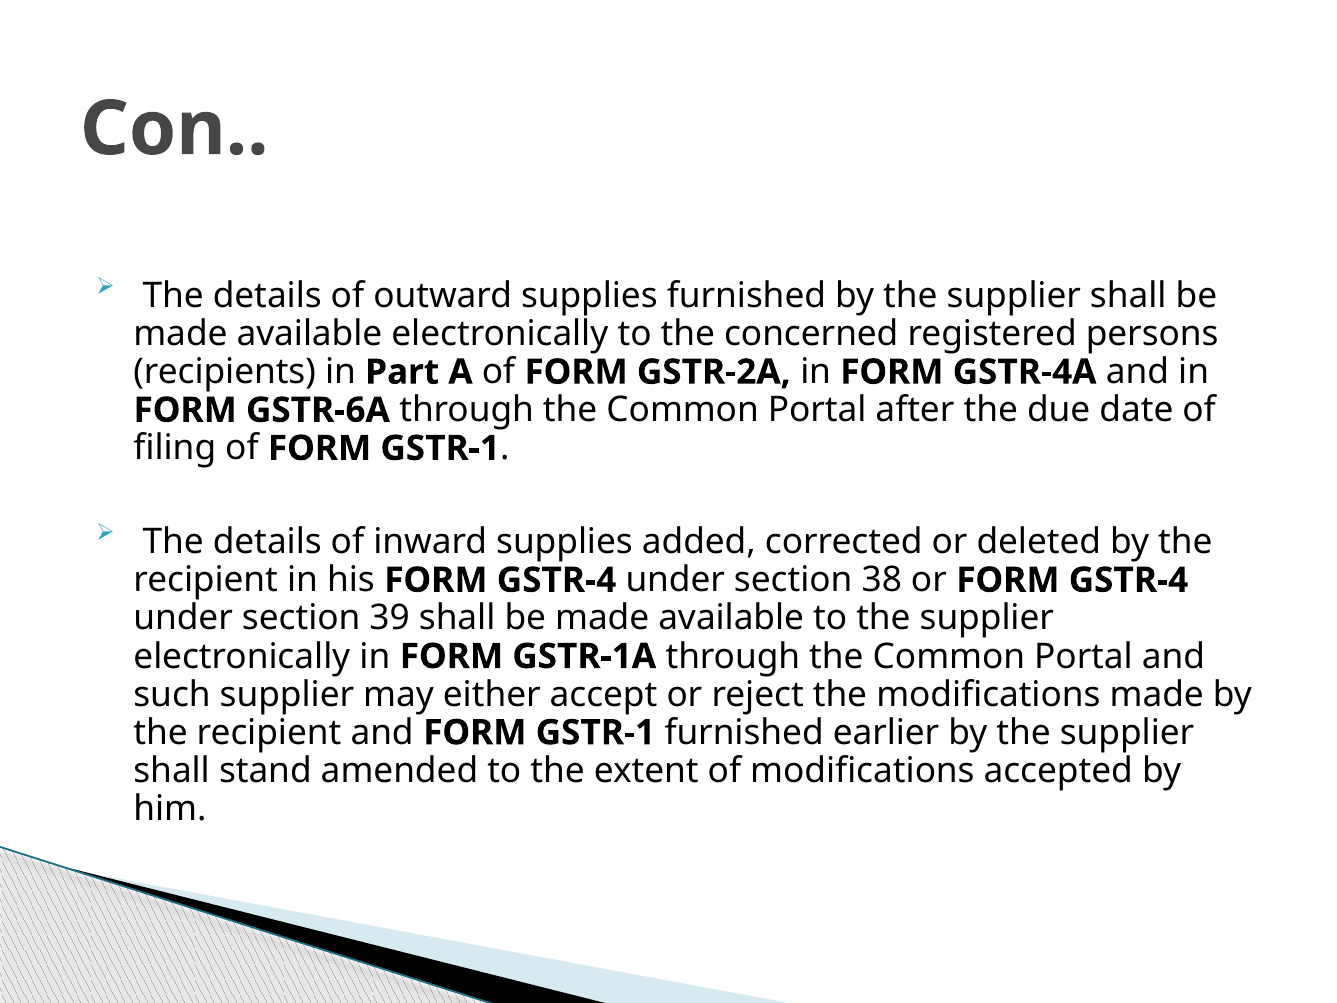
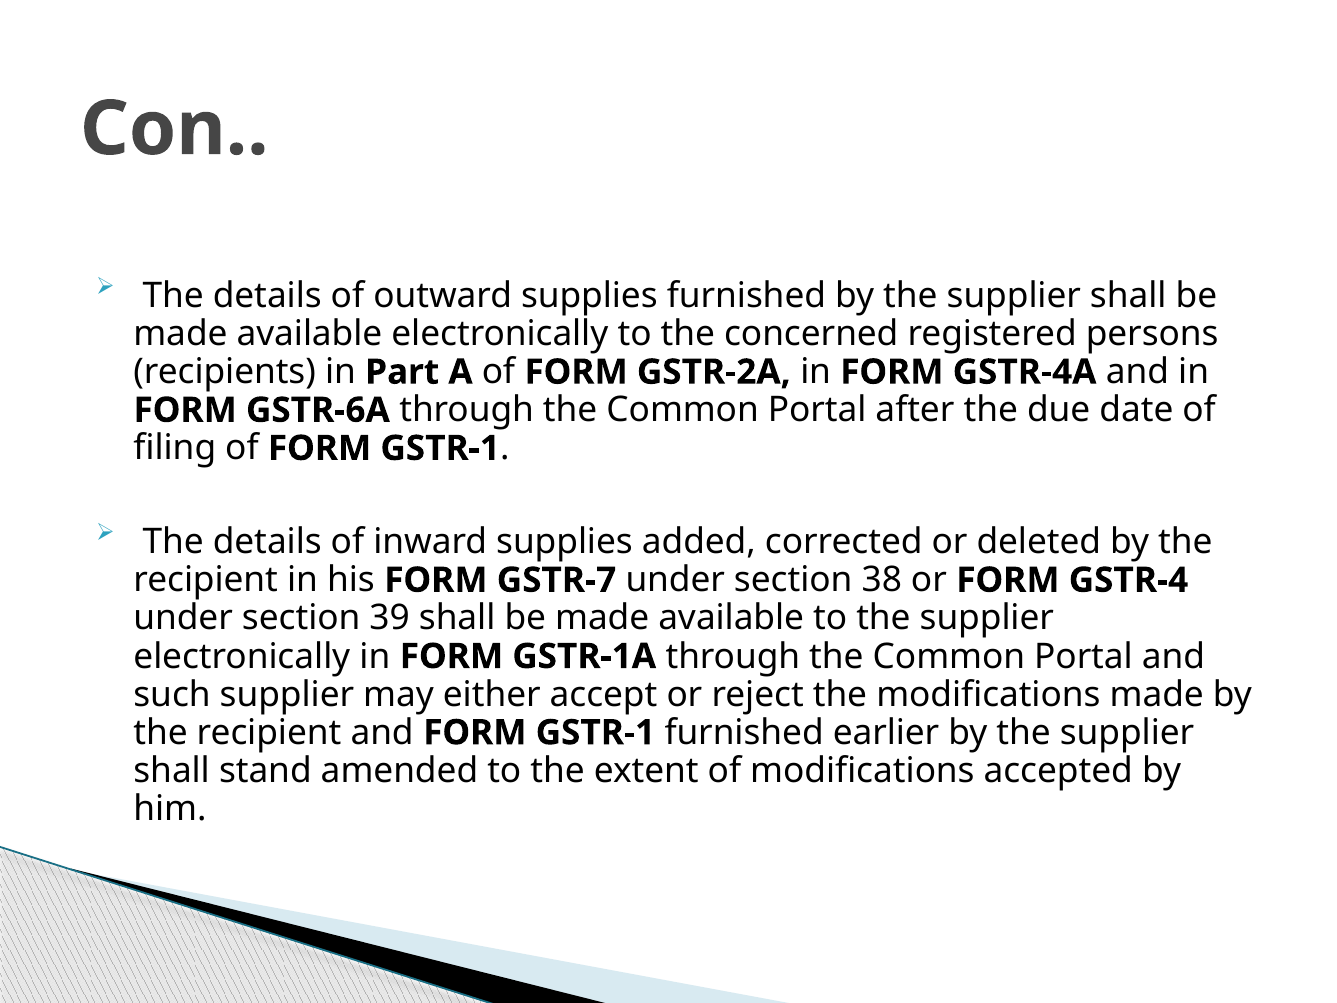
his FORM GSTR-4: GSTR-4 -> GSTR-7 (557, 580)
